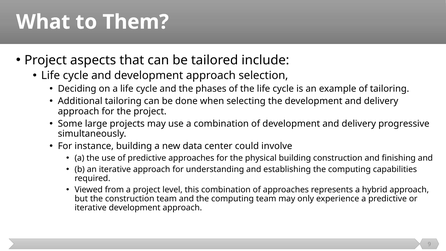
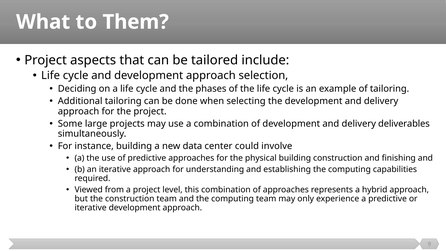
progressive: progressive -> deliverables (404, 124)
